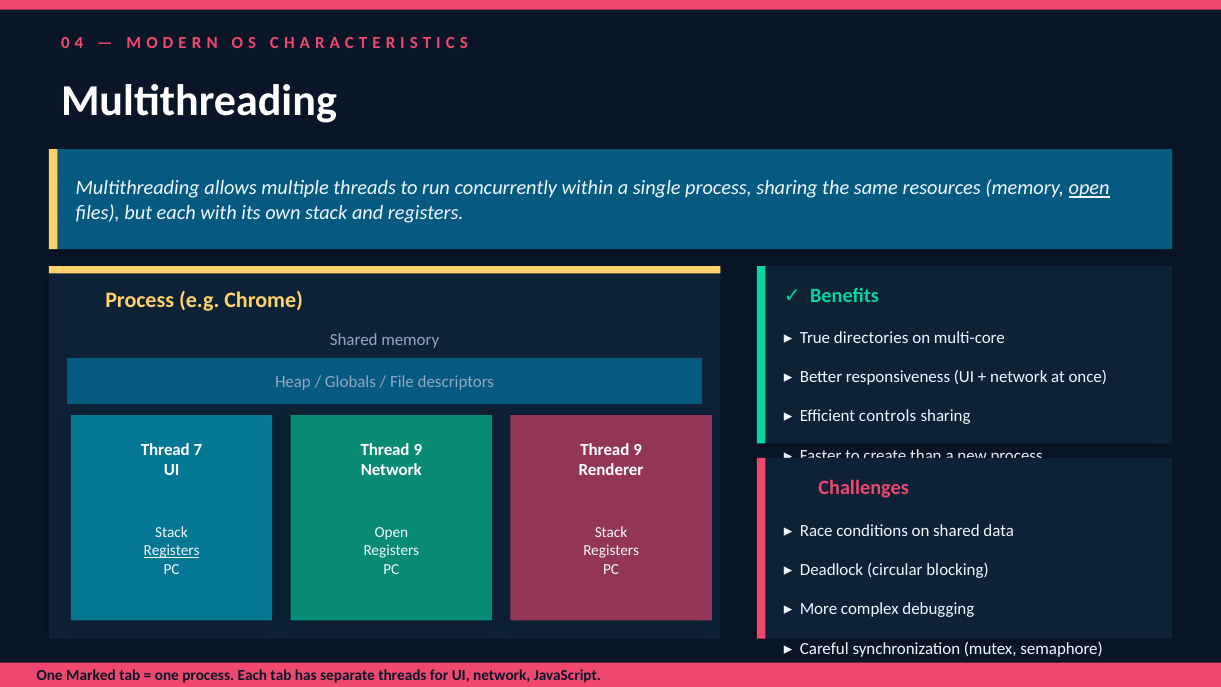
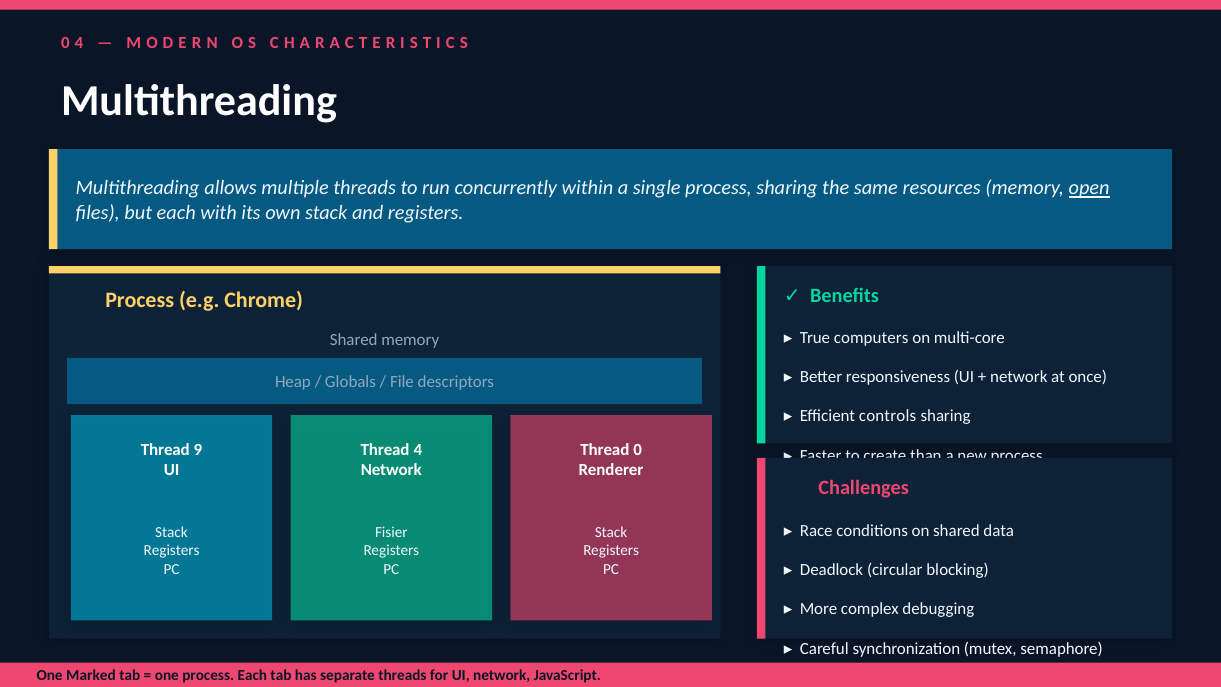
directories: directories -> computers (871, 338)
7: 7 -> 9 (198, 449)
9: 9 -> 4 (418, 449)
9: 9 -> 0 (638, 449)
Open: Open -> Fisier (391, 532)
Registers underline: present -> none (172, 550)
